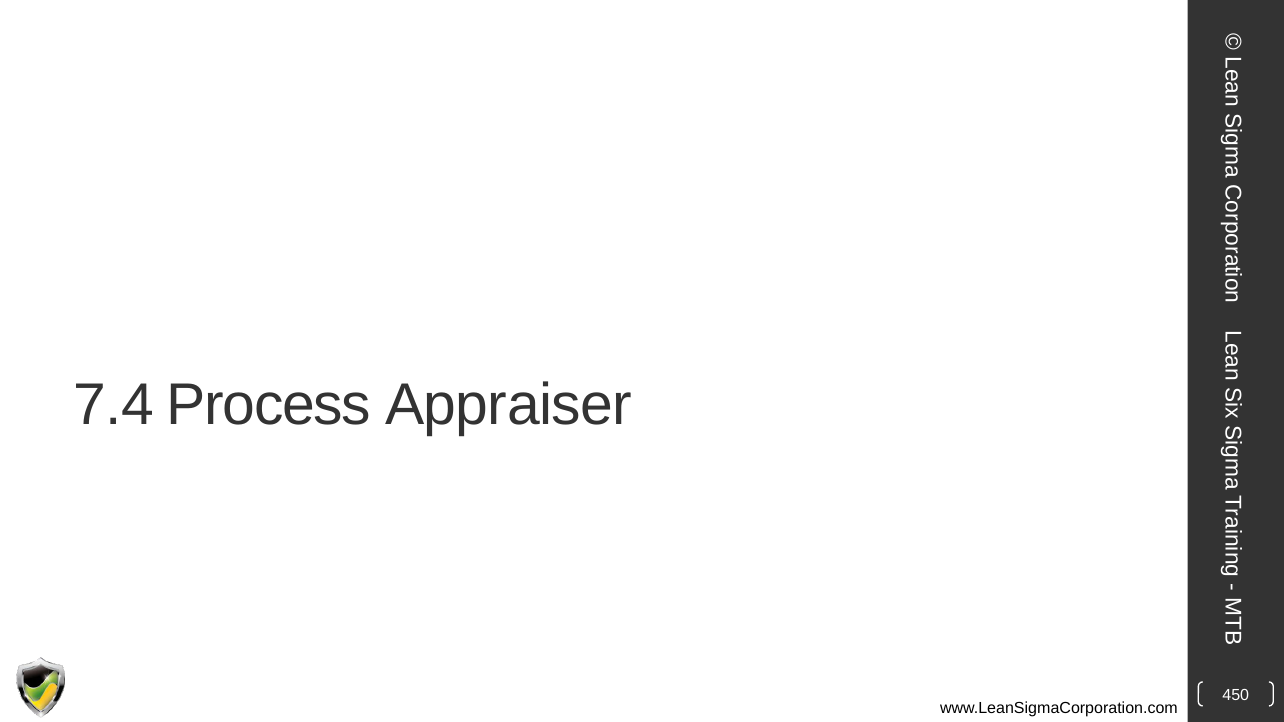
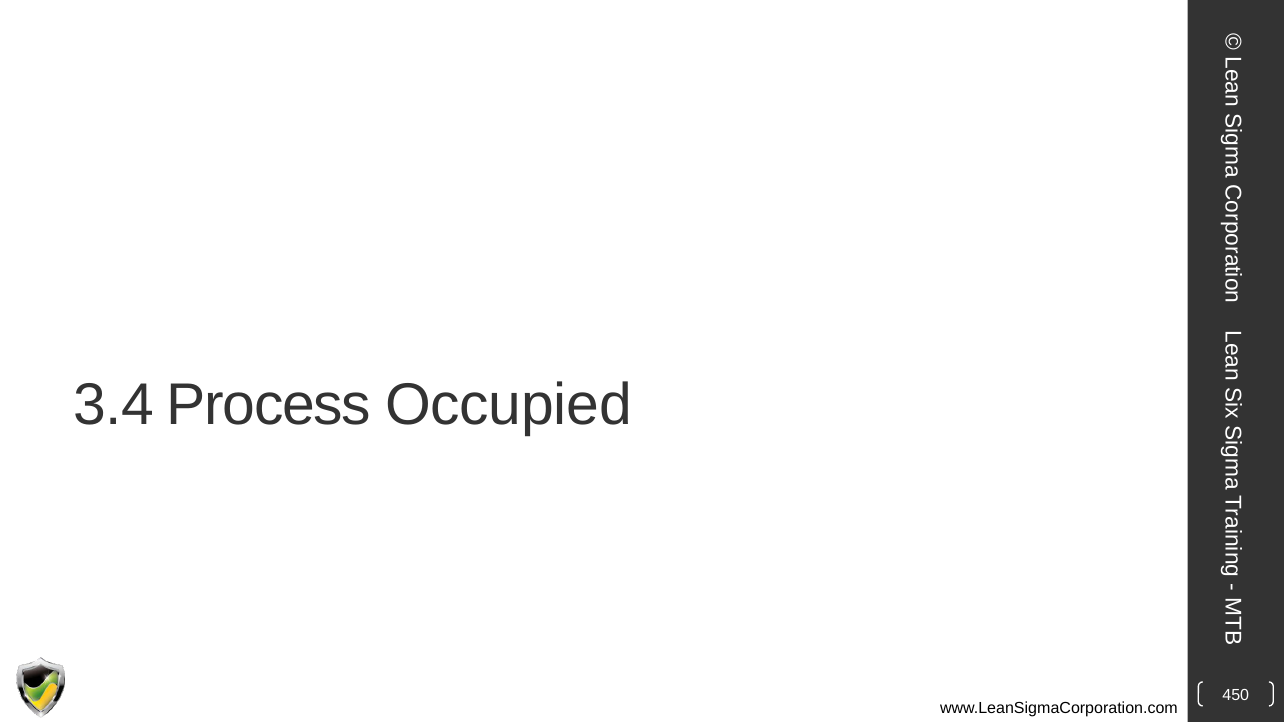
7.4: 7.4 -> 3.4 (114, 406)
Appraiser: Appraiser -> Occupied (508, 406)
